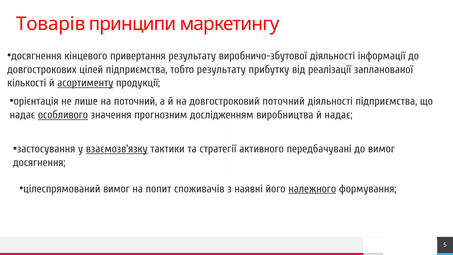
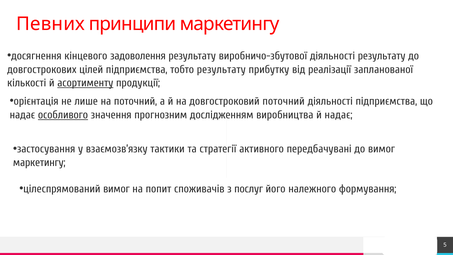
Товарів: Товарів -> Певних (51, 24)
привертання: привертання -> задоволення (138, 56)
діяльності інформації: інформації -> результату (382, 56)
взаємозв’язку underline: present -> none (117, 149)
досягнення: досягнення -> маркетингу (39, 162)
наявні: наявні -> послуг (249, 188)
належного underline: present -> none (312, 188)
